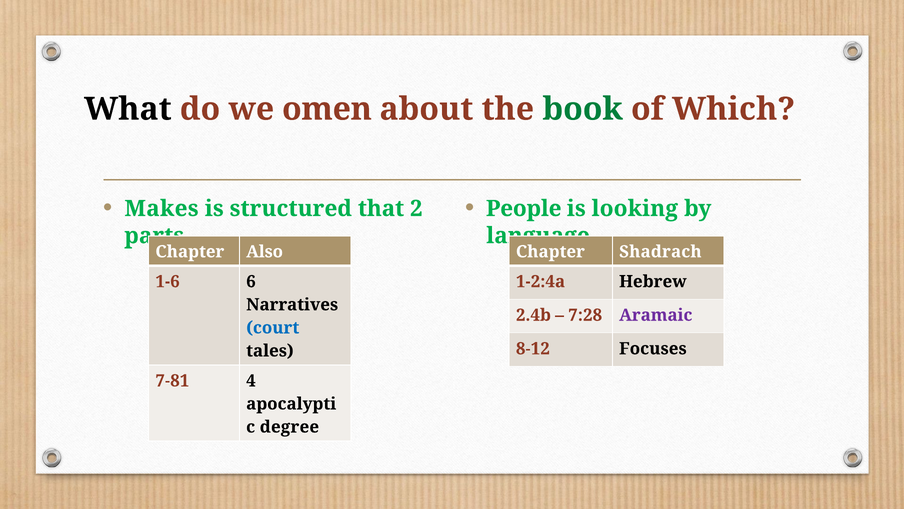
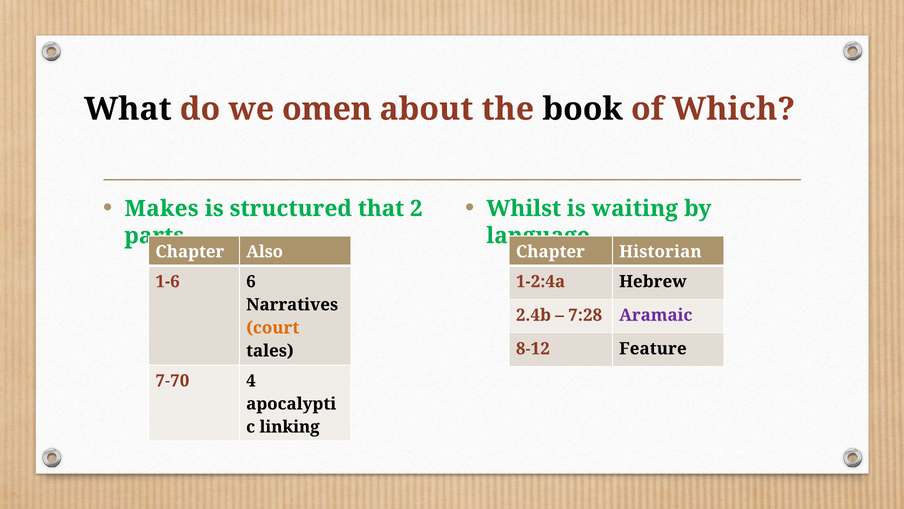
book colour: green -> black (583, 109)
People: People -> Whilst (524, 208)
looking: looking -> waiting (635, 208)
Shadrach: Shadrach -> Historian (660, 251)
court colour: blue -> orange (273, 327)
Focuses: Focuses -> Feature (653, 348)
7-81: 7-81 -> 7-70 (172, 380)
degree: degree -> linking (290, 427)
